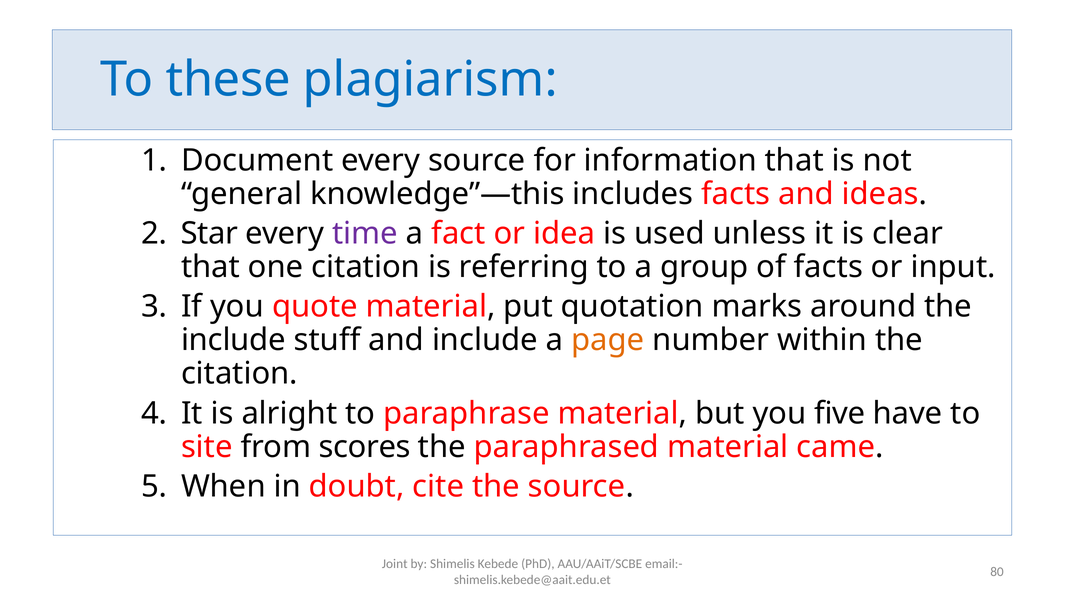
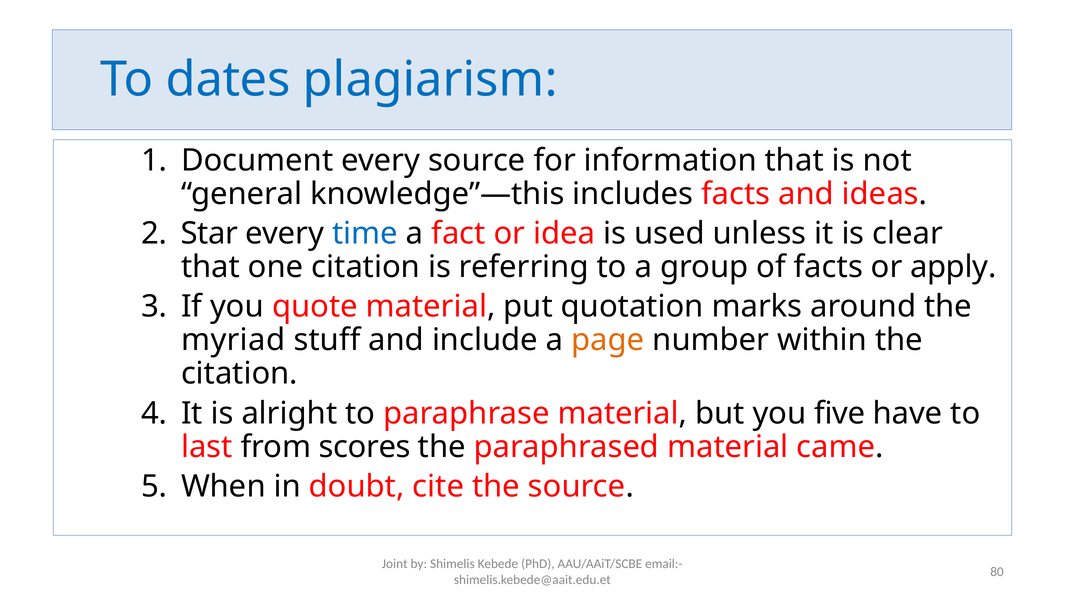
these: these -> dates (228, 79)
time colour: purple -> blue (365, 234)
input: input -> apply (953, 267)
include: include -> myriad (233, 340)
site: site -> last (207, 447)
